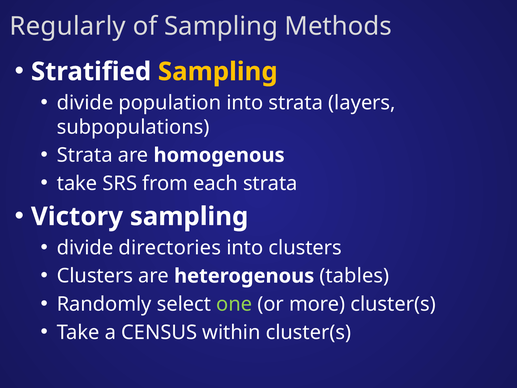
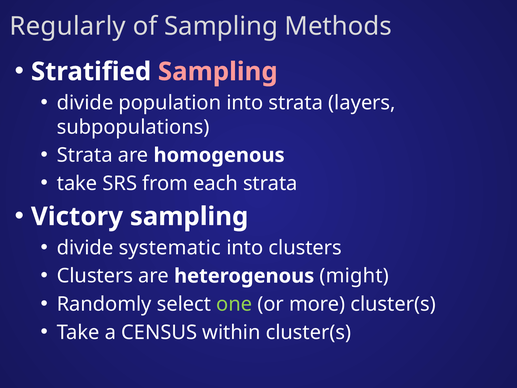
Sampling colour: yellow -> pink (218, 72)
directories: directories -> systematic (170, 248)
tables: tables -> might (354, 276)
